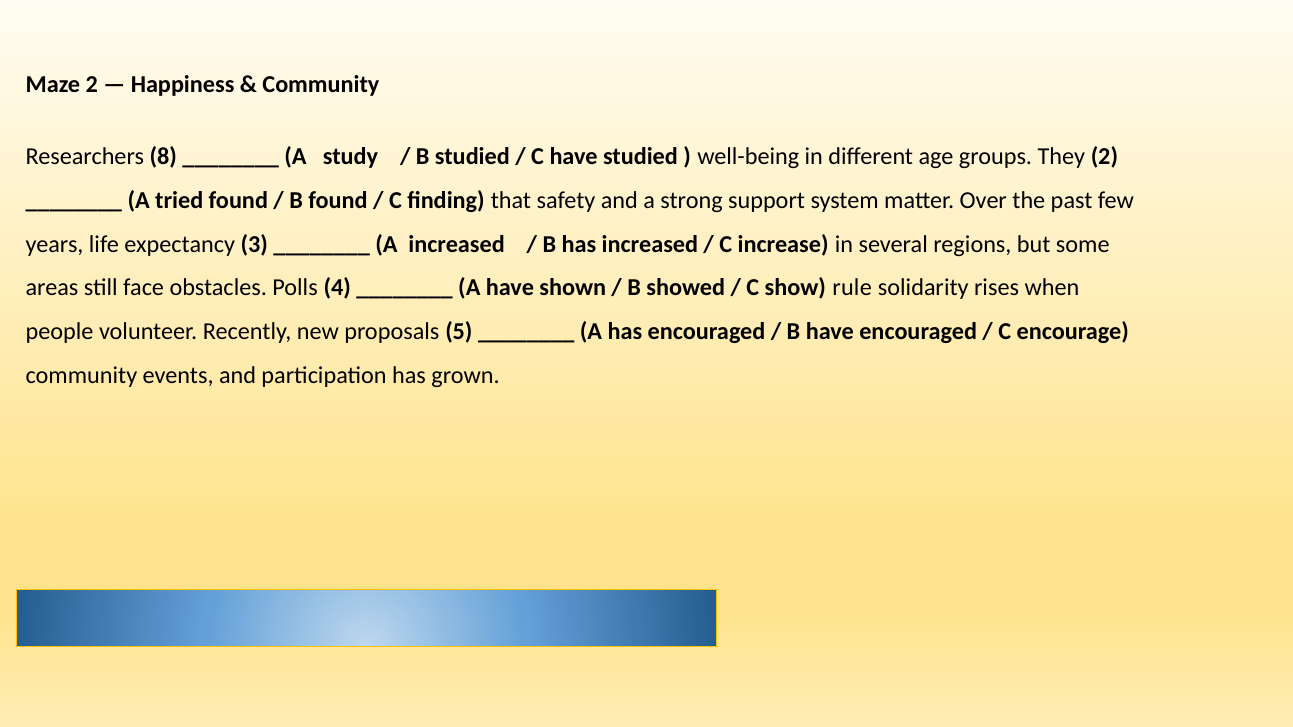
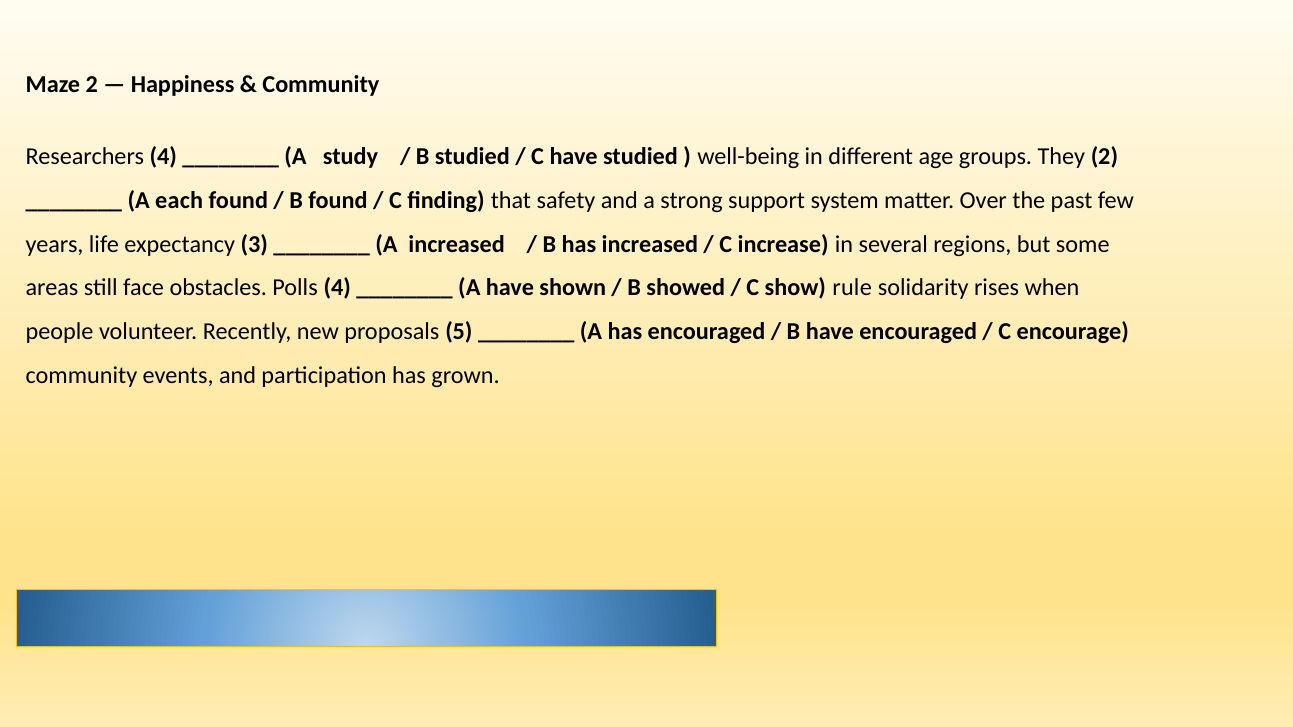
Researchers 8: 8 -> 4 (163, 157)
tried: tried -> each (179, 201)
